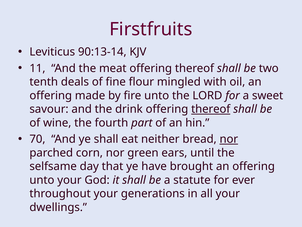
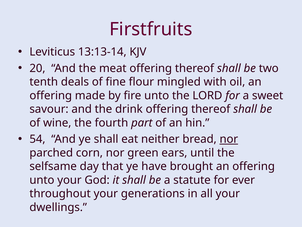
90:13-14: 90:13-14 -> 13:13-14 (102, 52)
11: 11 -> 20 (37, 68)
thereof underline: present -> none (211, 109)
70: 70 -> 54 (37, 139)
